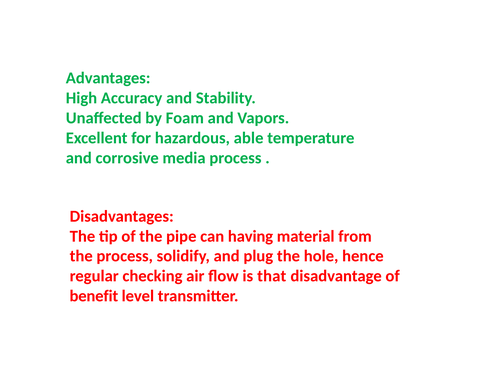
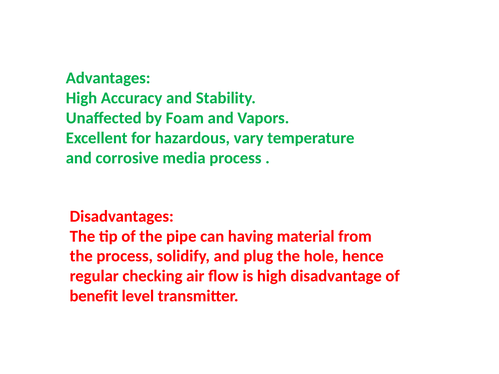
able: able -> vary (249, 138)
is that: that -> high (272, 276)
